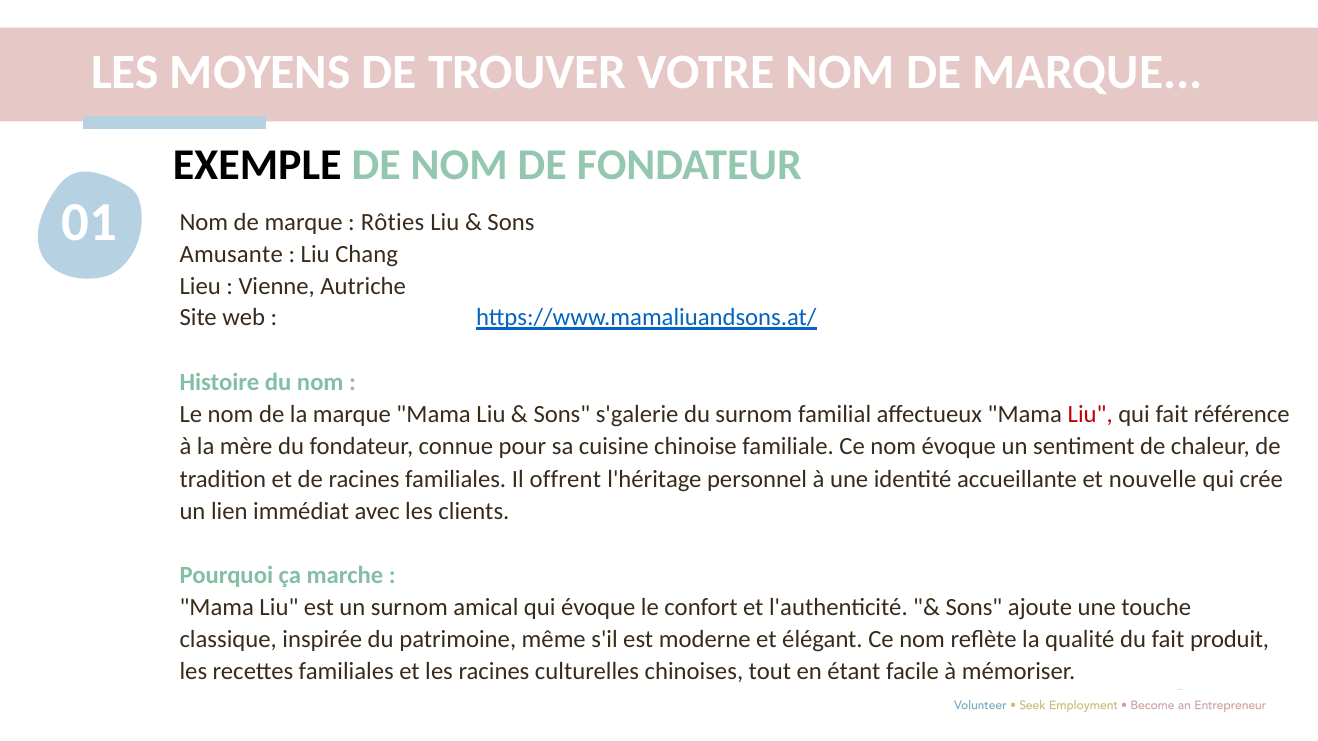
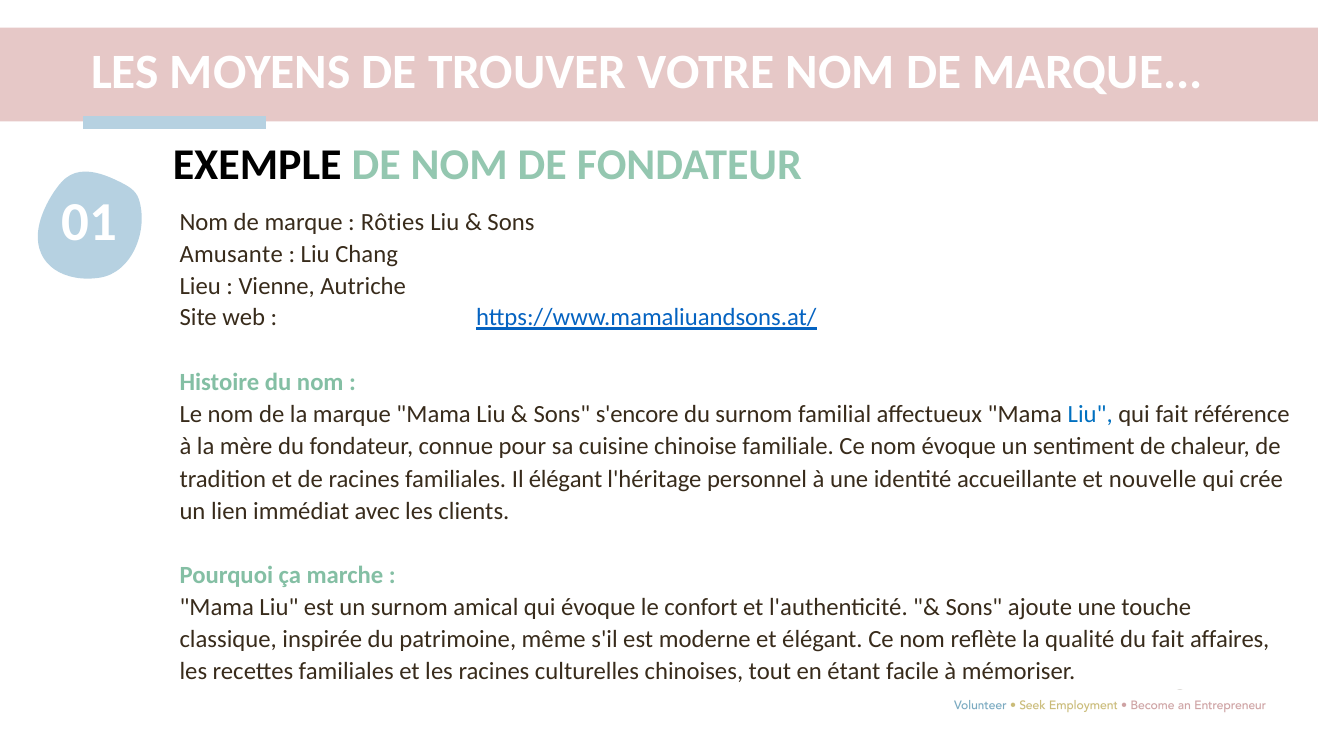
s'galerie: s'galerie -> s'encore (637, 415)
Liu colour: red -> blue (1090, 415)
Il offrent: offrent -> élégant (566, 479)
produit: produit -> affaires (1230, 640)
